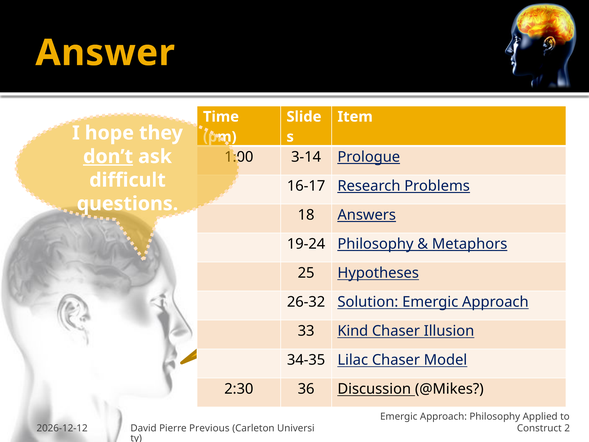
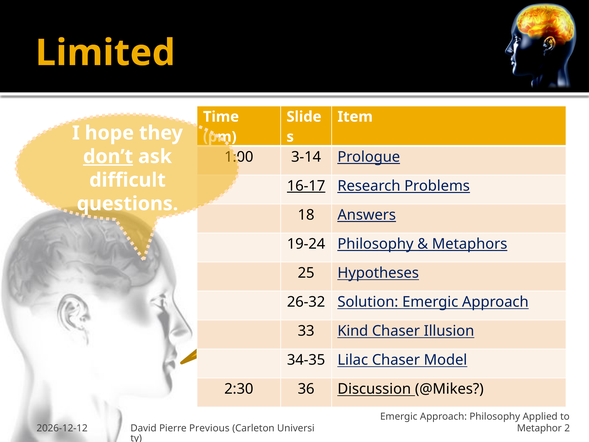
Answer: Answer -> Limited (105, 53)
16-17 underline: none -> present (306, 186)
Construct: Construct -> Metaphor (539, 428)
